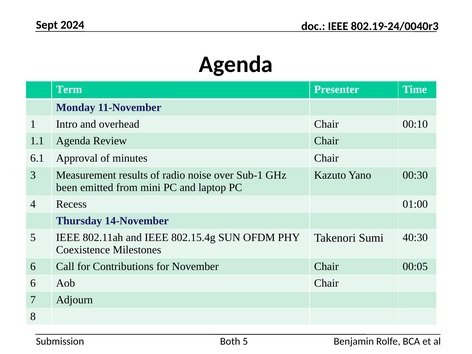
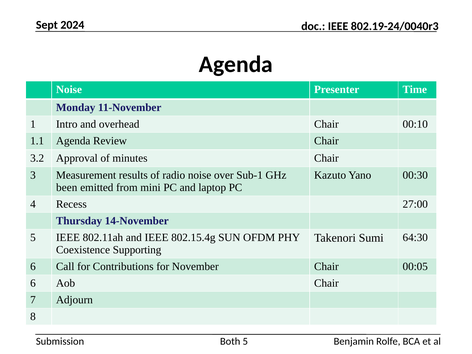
Term: Term -> Noise (69, 90)
6.1: 6.1 -> 3.2 (37, 158)
01:00: 01:00 -> 27:00 (415, 204)
40:30: 40:30 -> 64:30 (415, 238)
Milestones: Milestones -> Supporting (137, 250)
